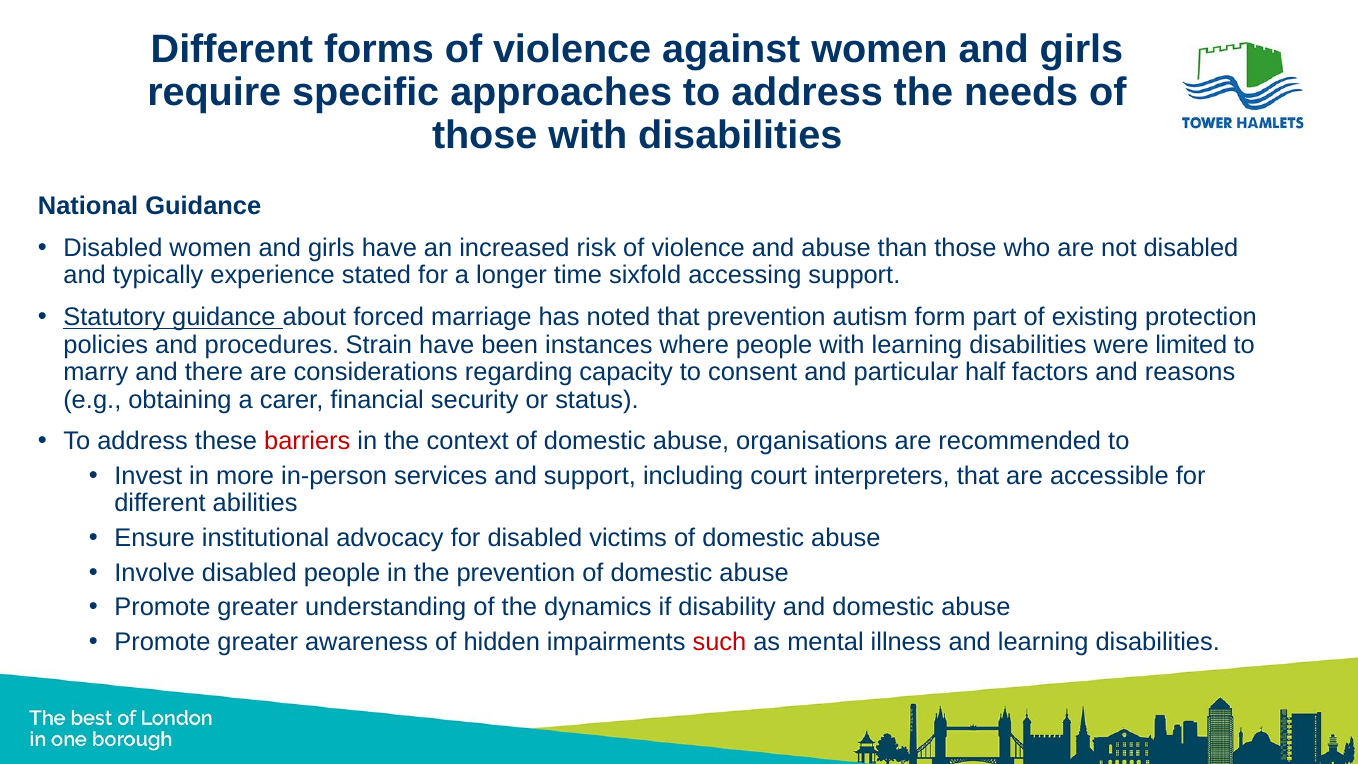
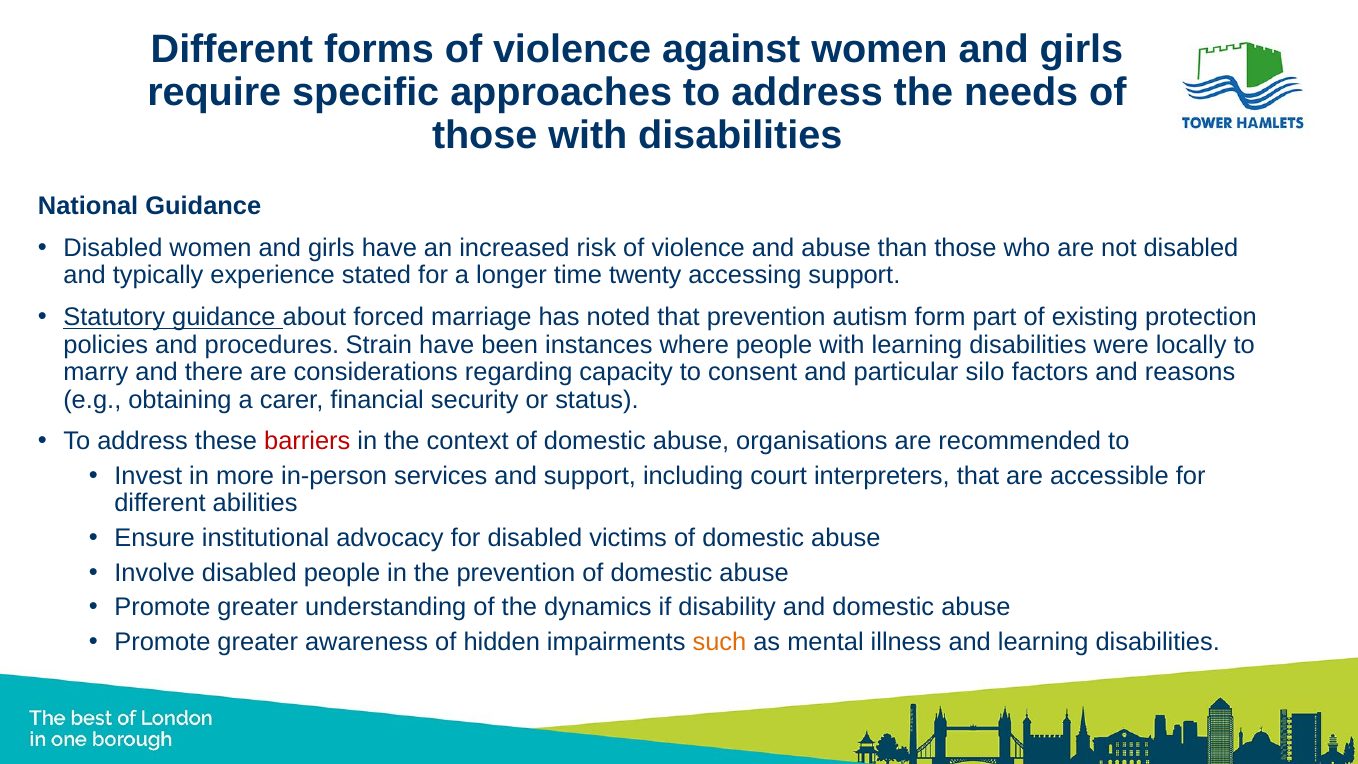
sixfold: sixfold -> twenty (645, 276)
limited: limited -> locally (1191, 345)
half: half -> silo (985, 372)
such colour: red -> orange (720, 642)
